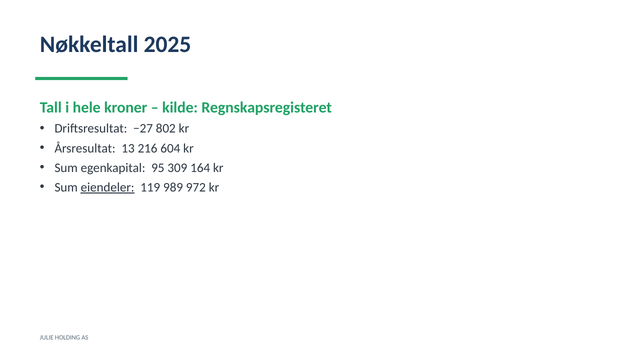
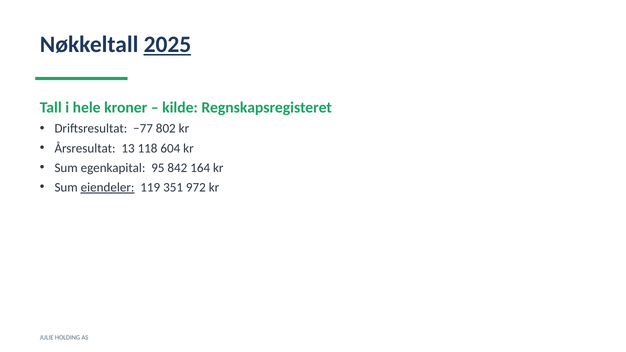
2025 underline: none -> present (167, 45)
−27: −27 -> −77 (143, 129)
216: 216 -> 118 (148, 148)
309: 309 -> 842 (177, 168)
989: 989 -> 351 (173, 187)
